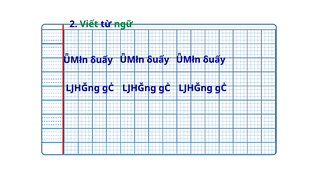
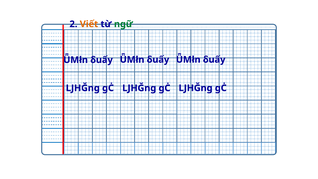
Viết colour: green -> orange (89, 24)
